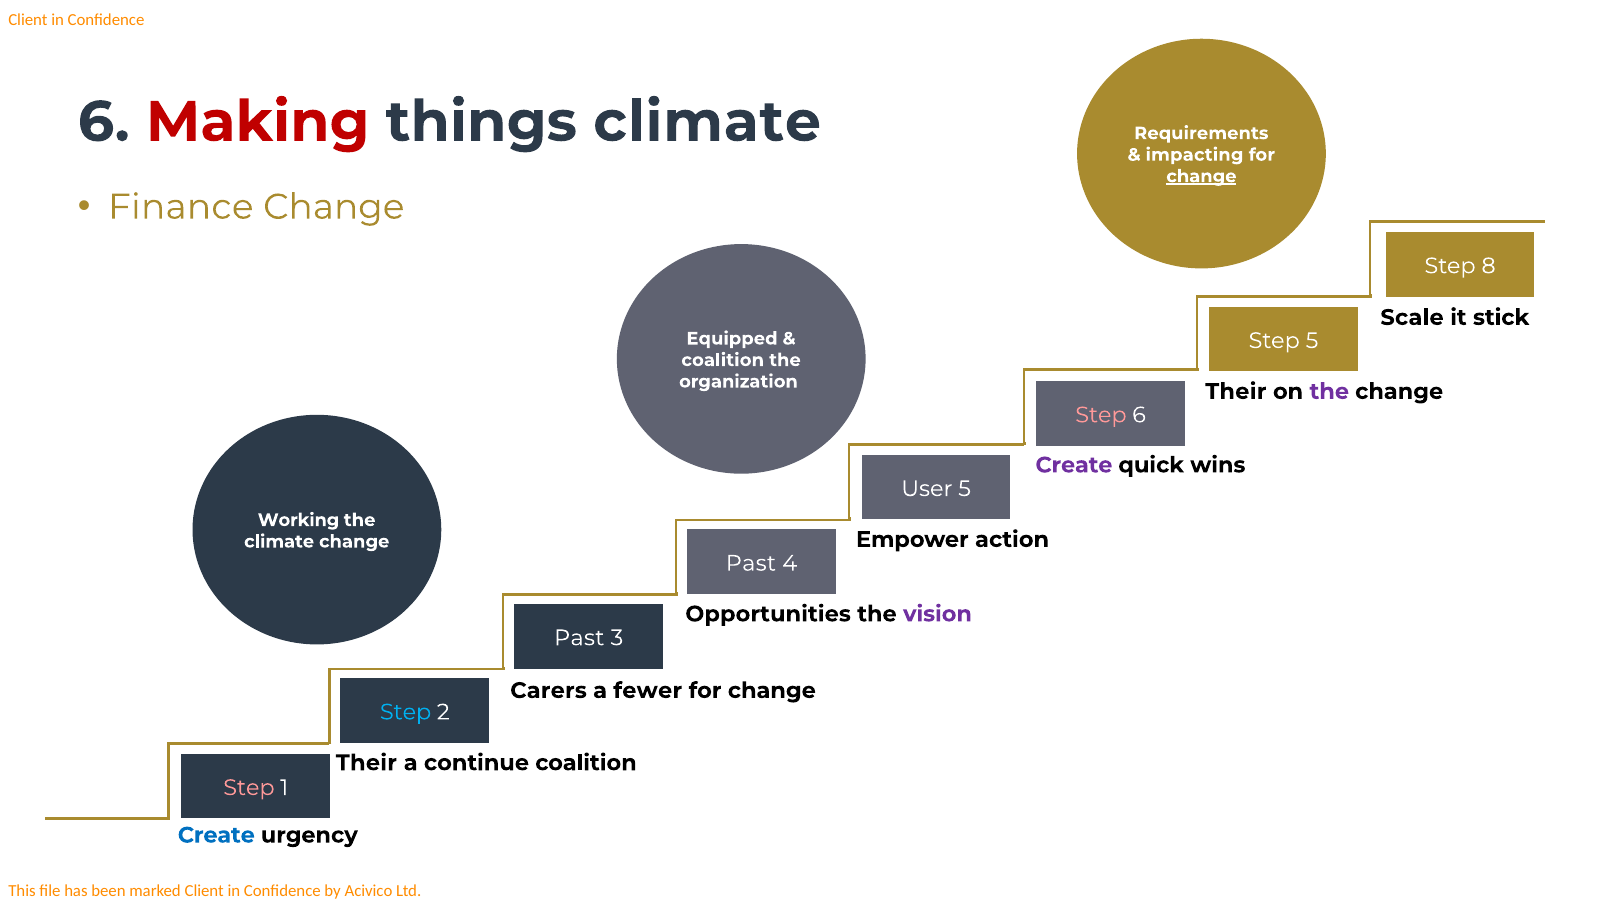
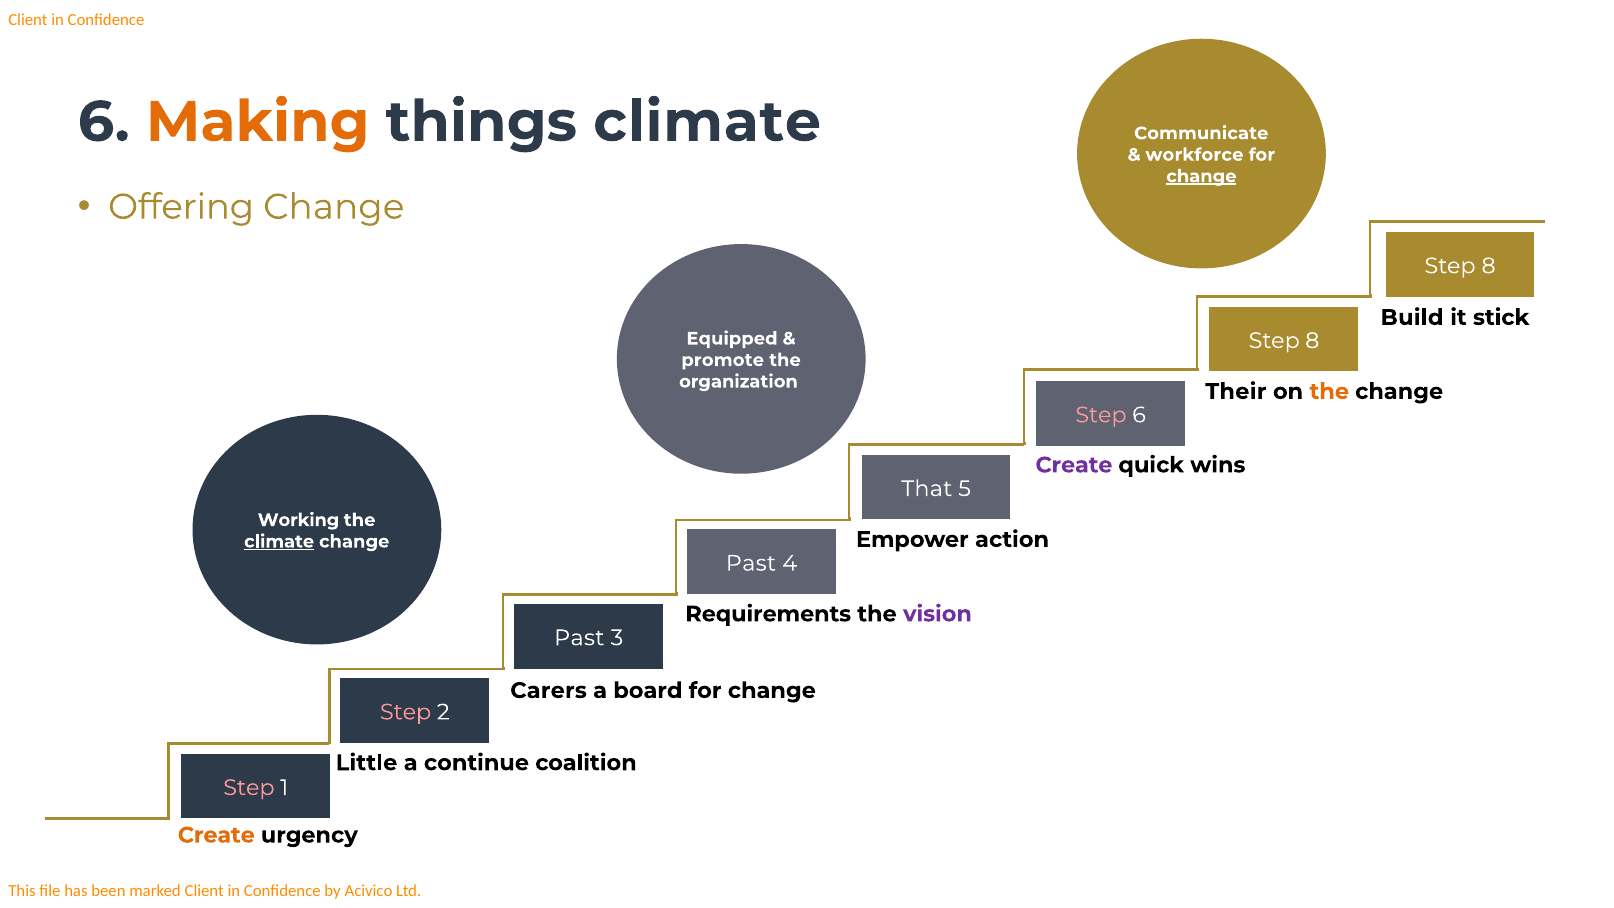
Making colour: red -> orange (258, 122)
Requirements: Requirements -> Communicate (1201, 133)
impacting: impacting -> workforce (1194, 155)
Finance: Finance -> Offering (181, 207)
Scale: Scale -> Build (1412, 317)
5: 5 -> 8 (1312, 341)
coalition: coalition -> promote (723, 360)
the colour: purple -> orange (1329, 391)
User: User -> That (927, 489)
climate underline: none -> present (279, 542)
Opportunities: Opportunities -> Requirements (768, 614)
fewer: fewer -> board (648, 690)
Step colour: light blue -> pink (406, 712)
Their: Their -> Little (366, 763)
Create colour: blue -> orange (216, 835)
